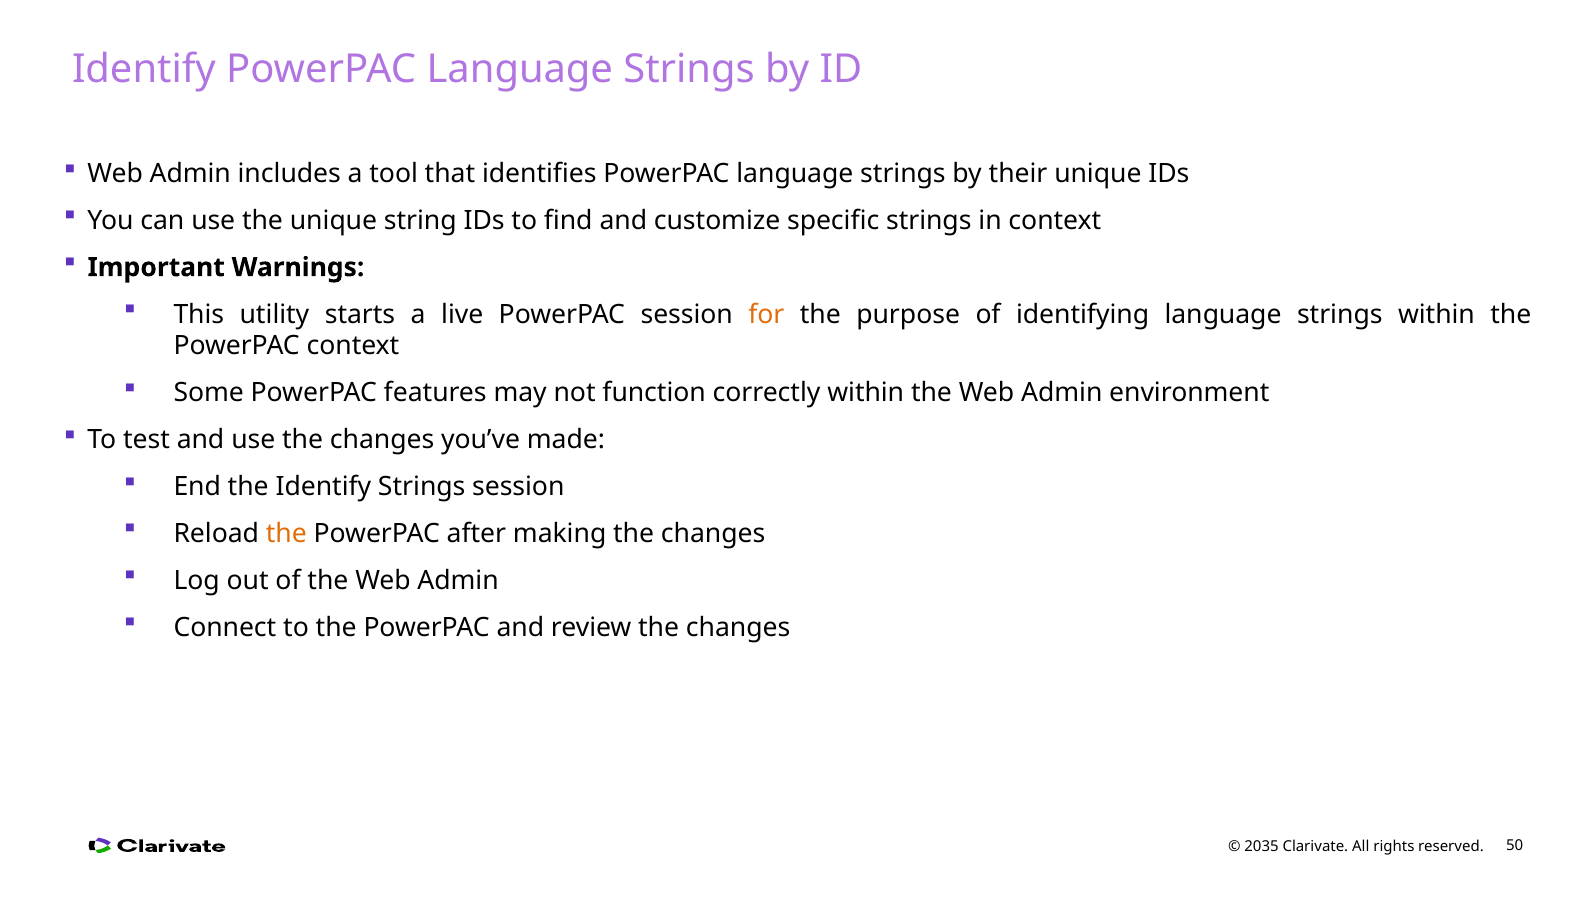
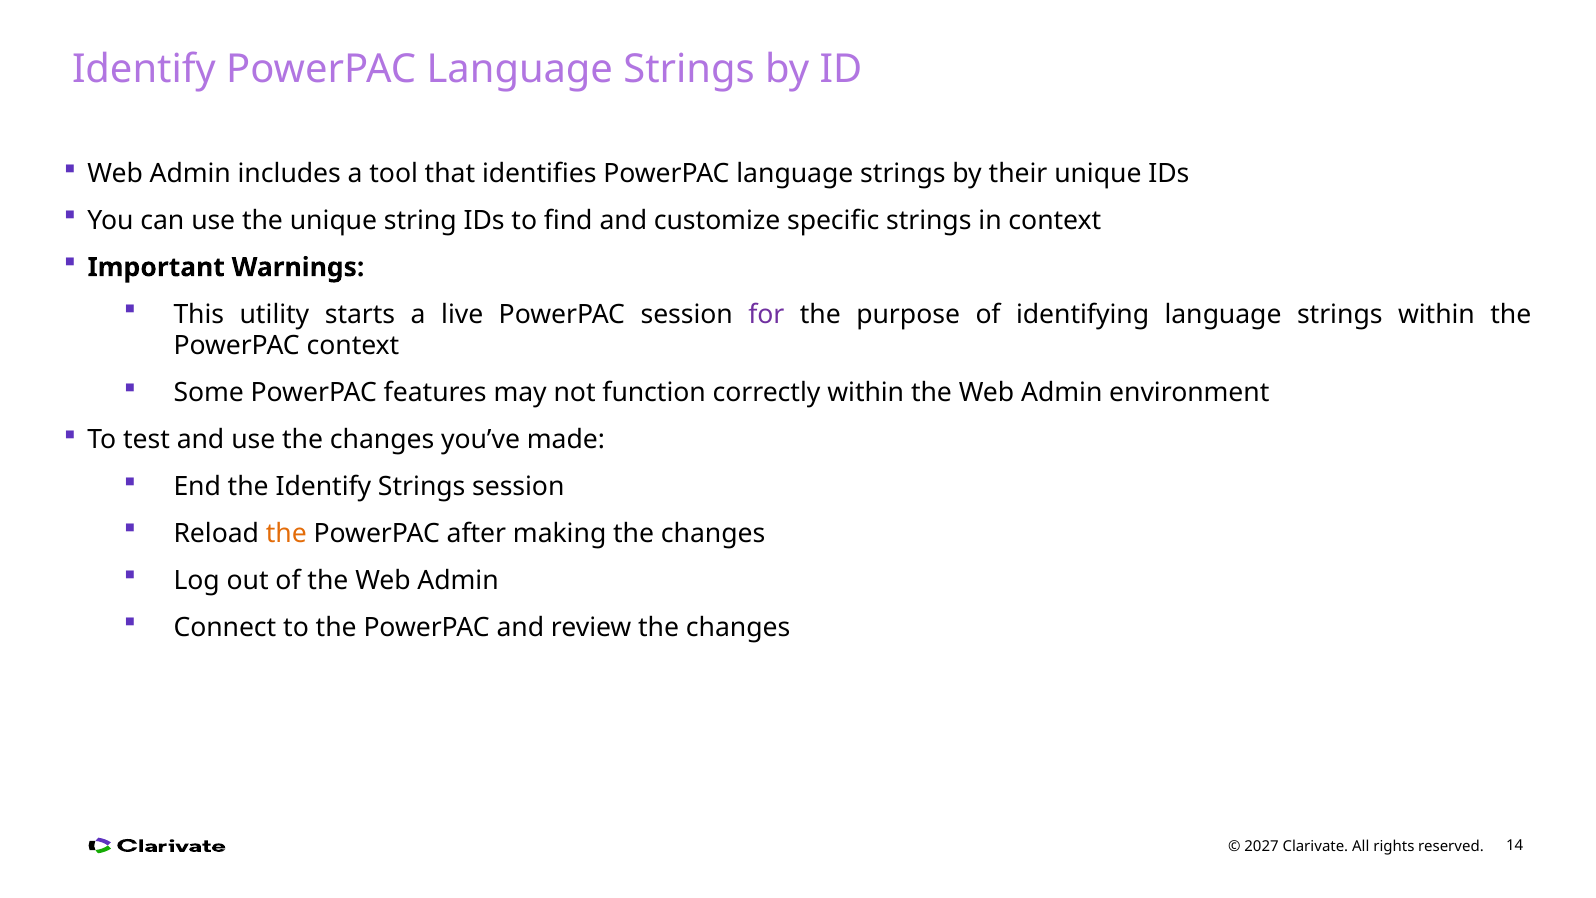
for colour: orange -> purple (766, 314)
2035: 2035 -> 2027 (1262, 846)
50: 50 -> 14 (1515, 845)
